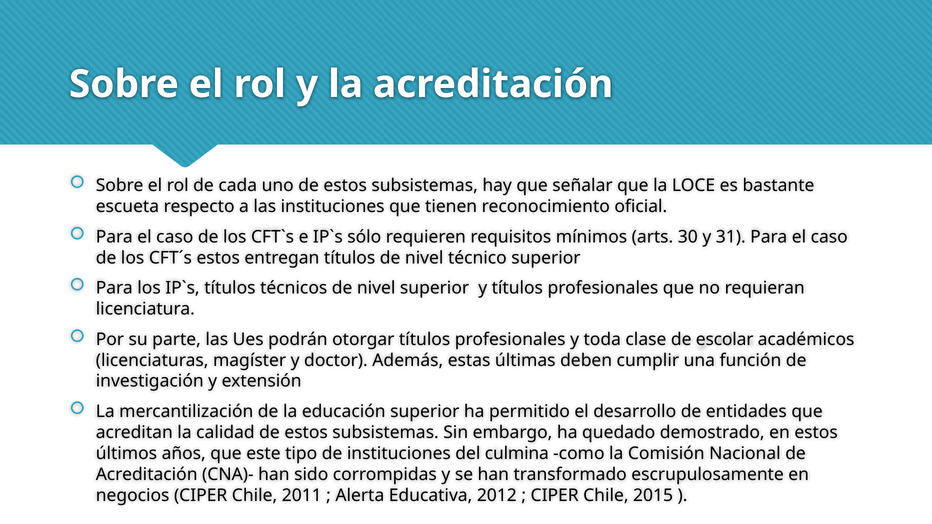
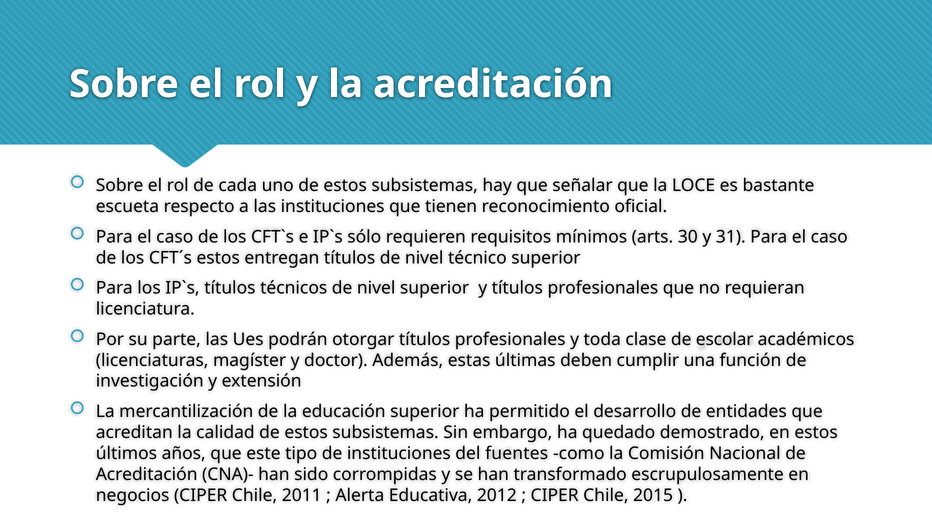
culmina: culmina -> fuentes (517, 454)
